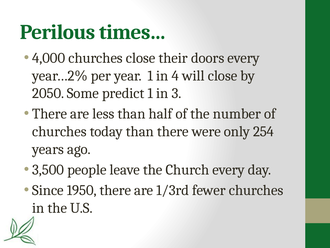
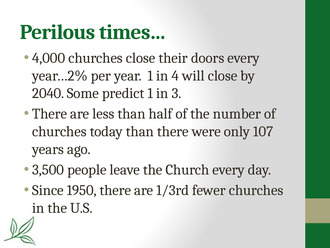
2050: 2050 -> 2040 (48, 93)
254: 254 -> 107 (263, 131)
